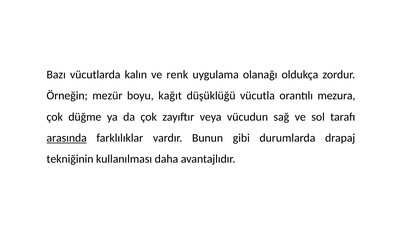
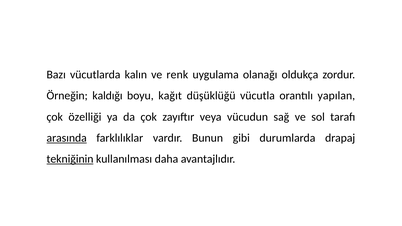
mezür: mezür -> kaldığı (107, 96)
mezura: mezura -> yapılan (336, 96)
düğme: düğme -> özelliği (85, 117)
tekniğinin underline: none -> present (70, 159)
